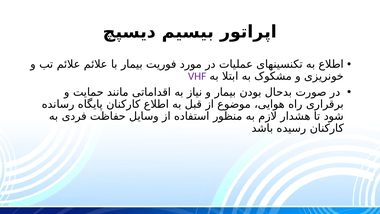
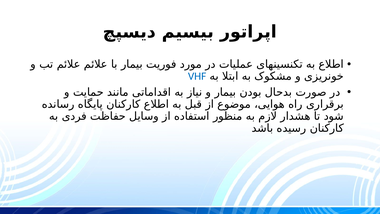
VHF colour: purple -> blue (197, 76)
